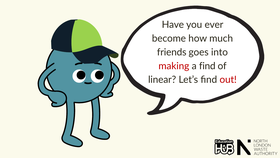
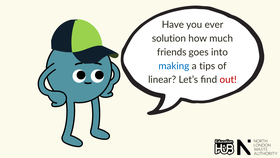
become: become -> solution (169, 38)
making colour: red -> blue (174, 66)
a find: find -> tips (207, 66)
